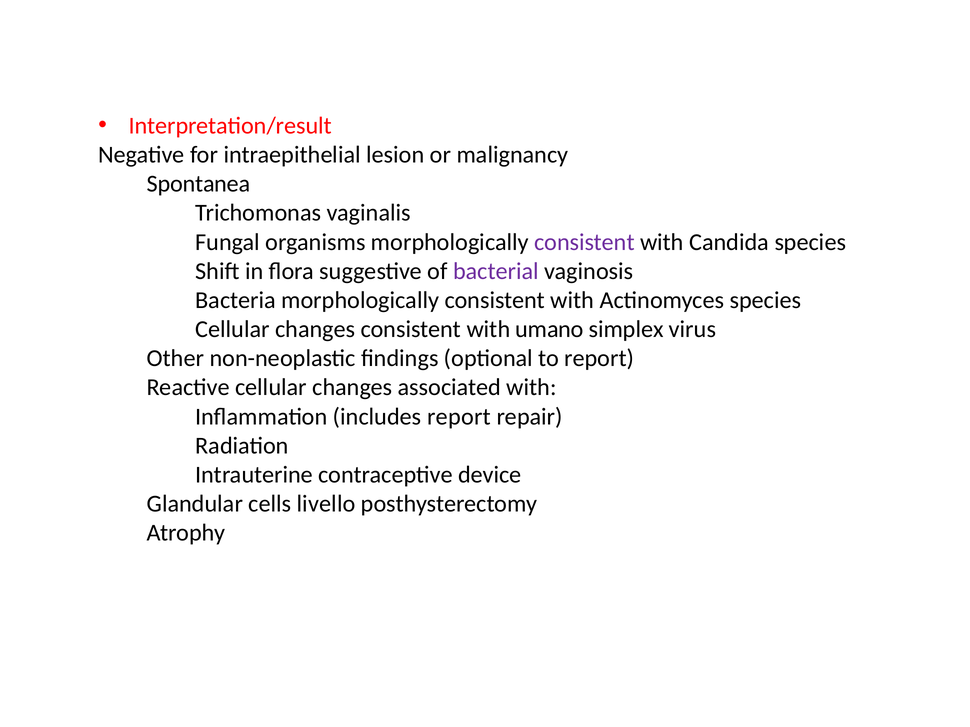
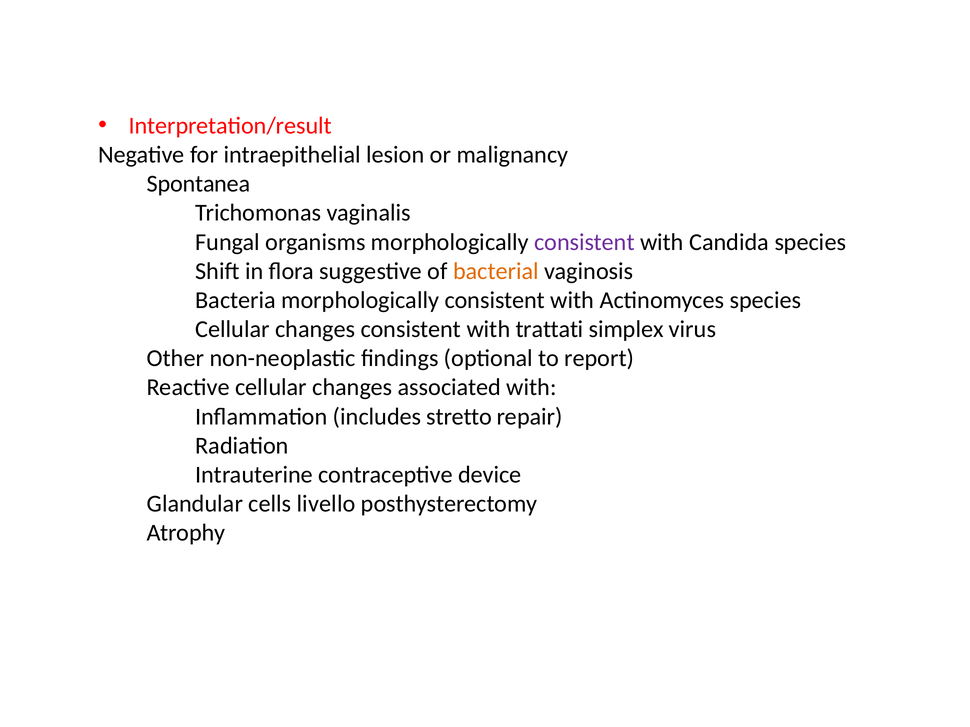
bacterial colour: purple -> orange (496, 271)
umano: umano -> trattati (550, 330)
includes report: report -> stretto (459, 417)
